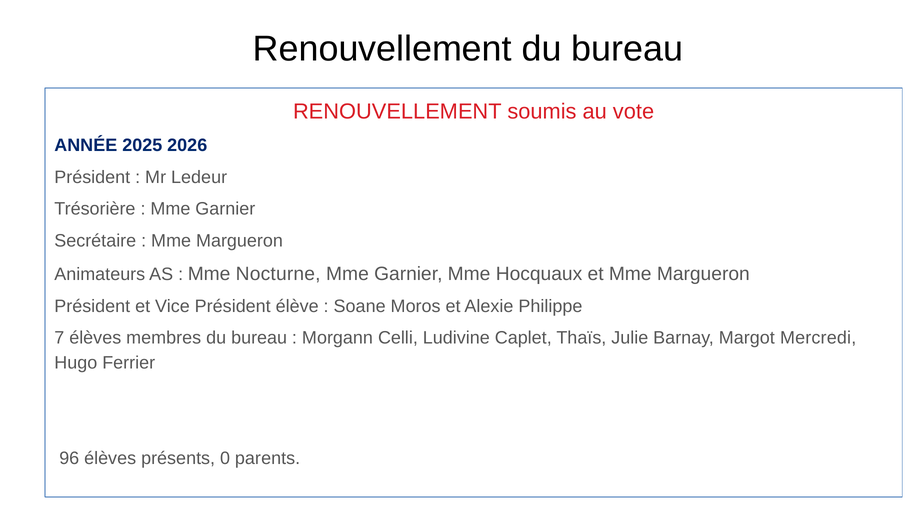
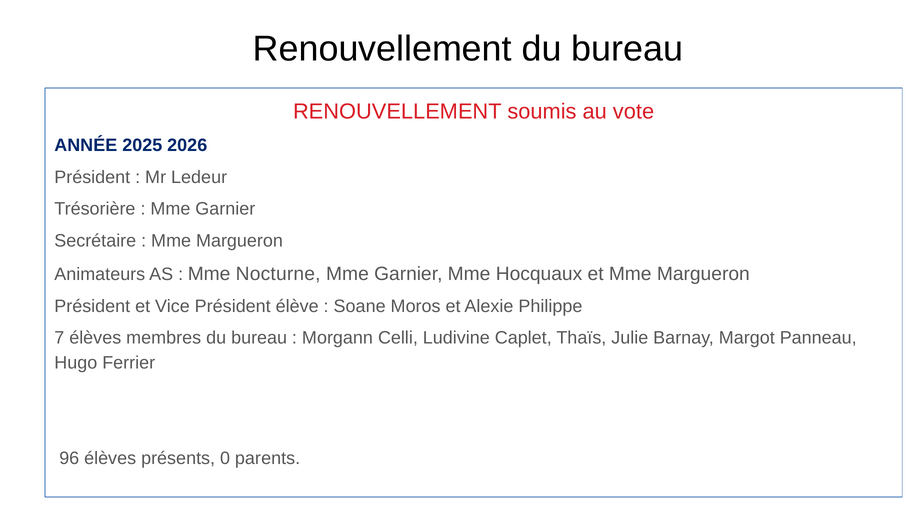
Mercredi: Mercredi -> Panneau (818, 338)
